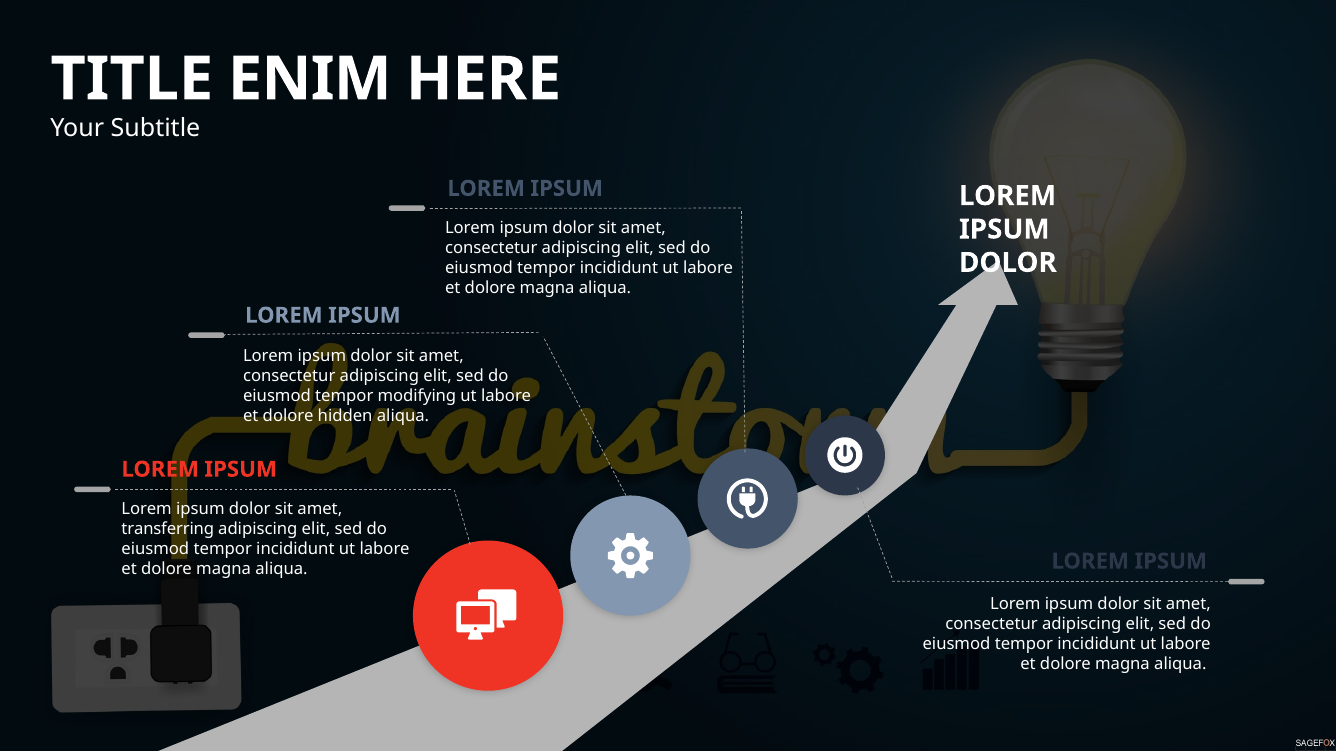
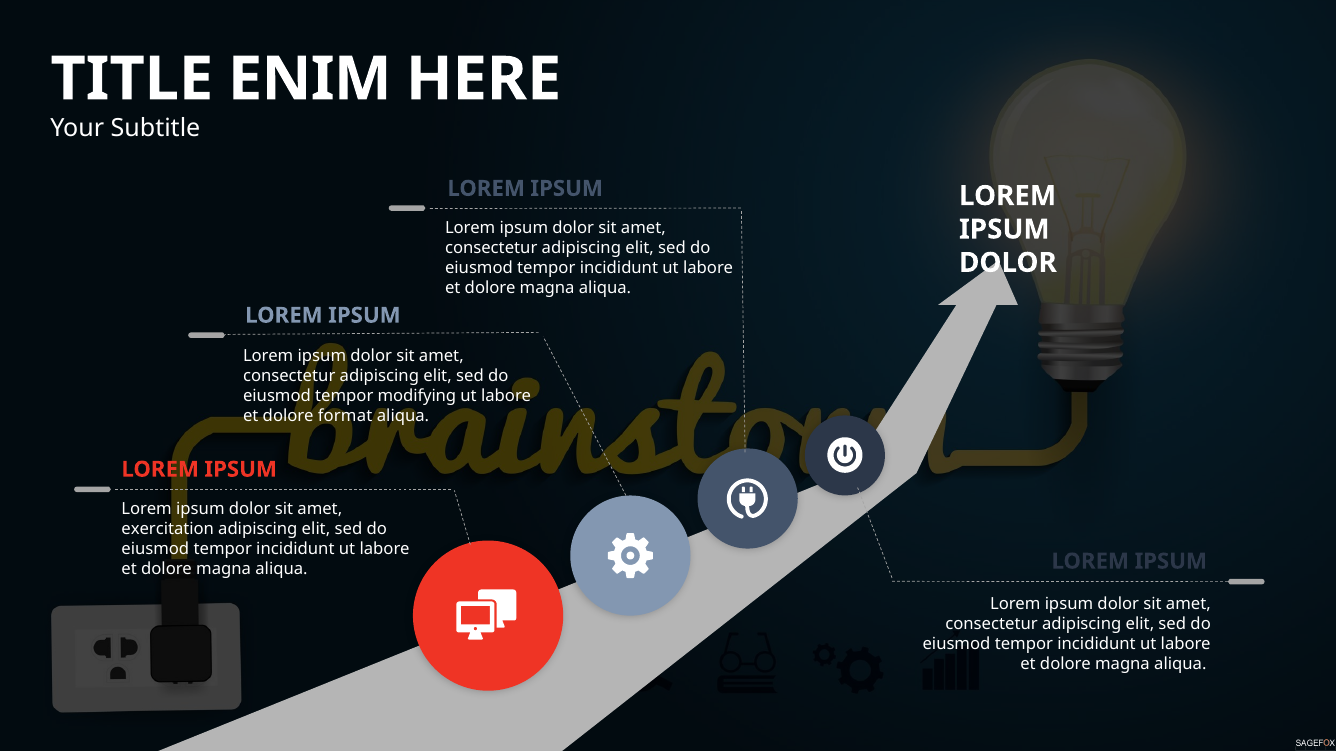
hidden: hidden -> format (345, 416)
transferring: transferring -> exercitation (168, 530)
